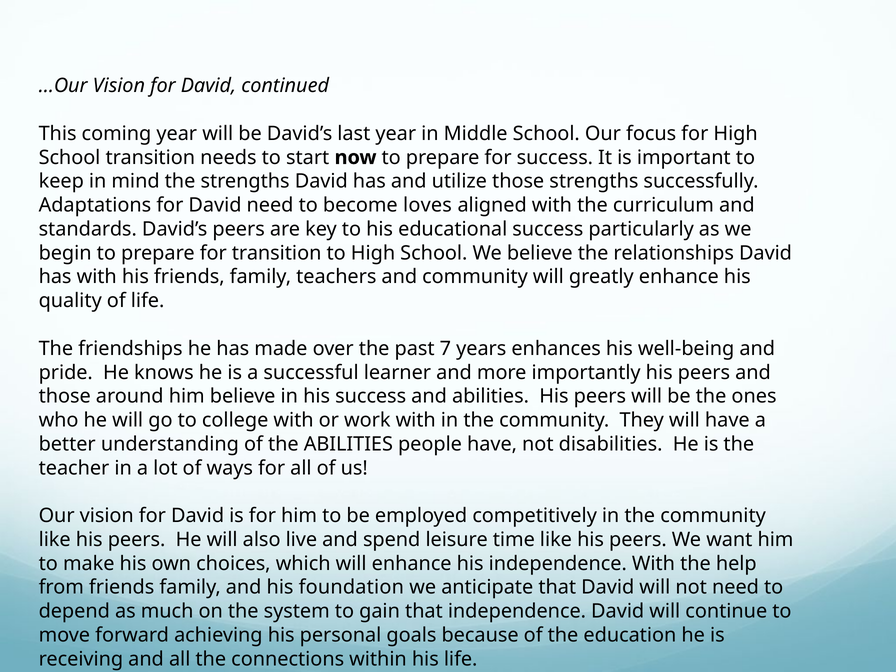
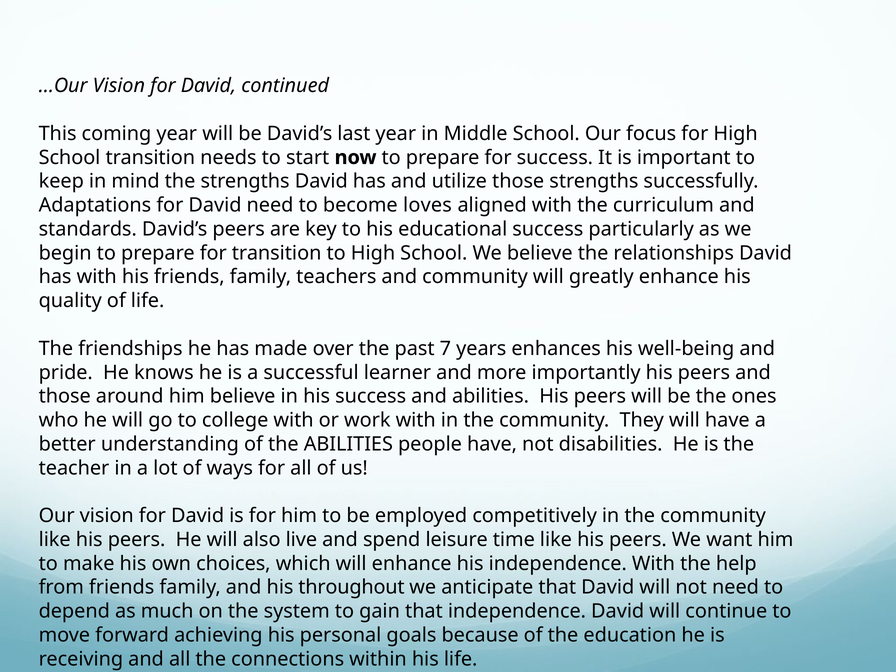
foundation: foundation -> throughout (351, 587)
